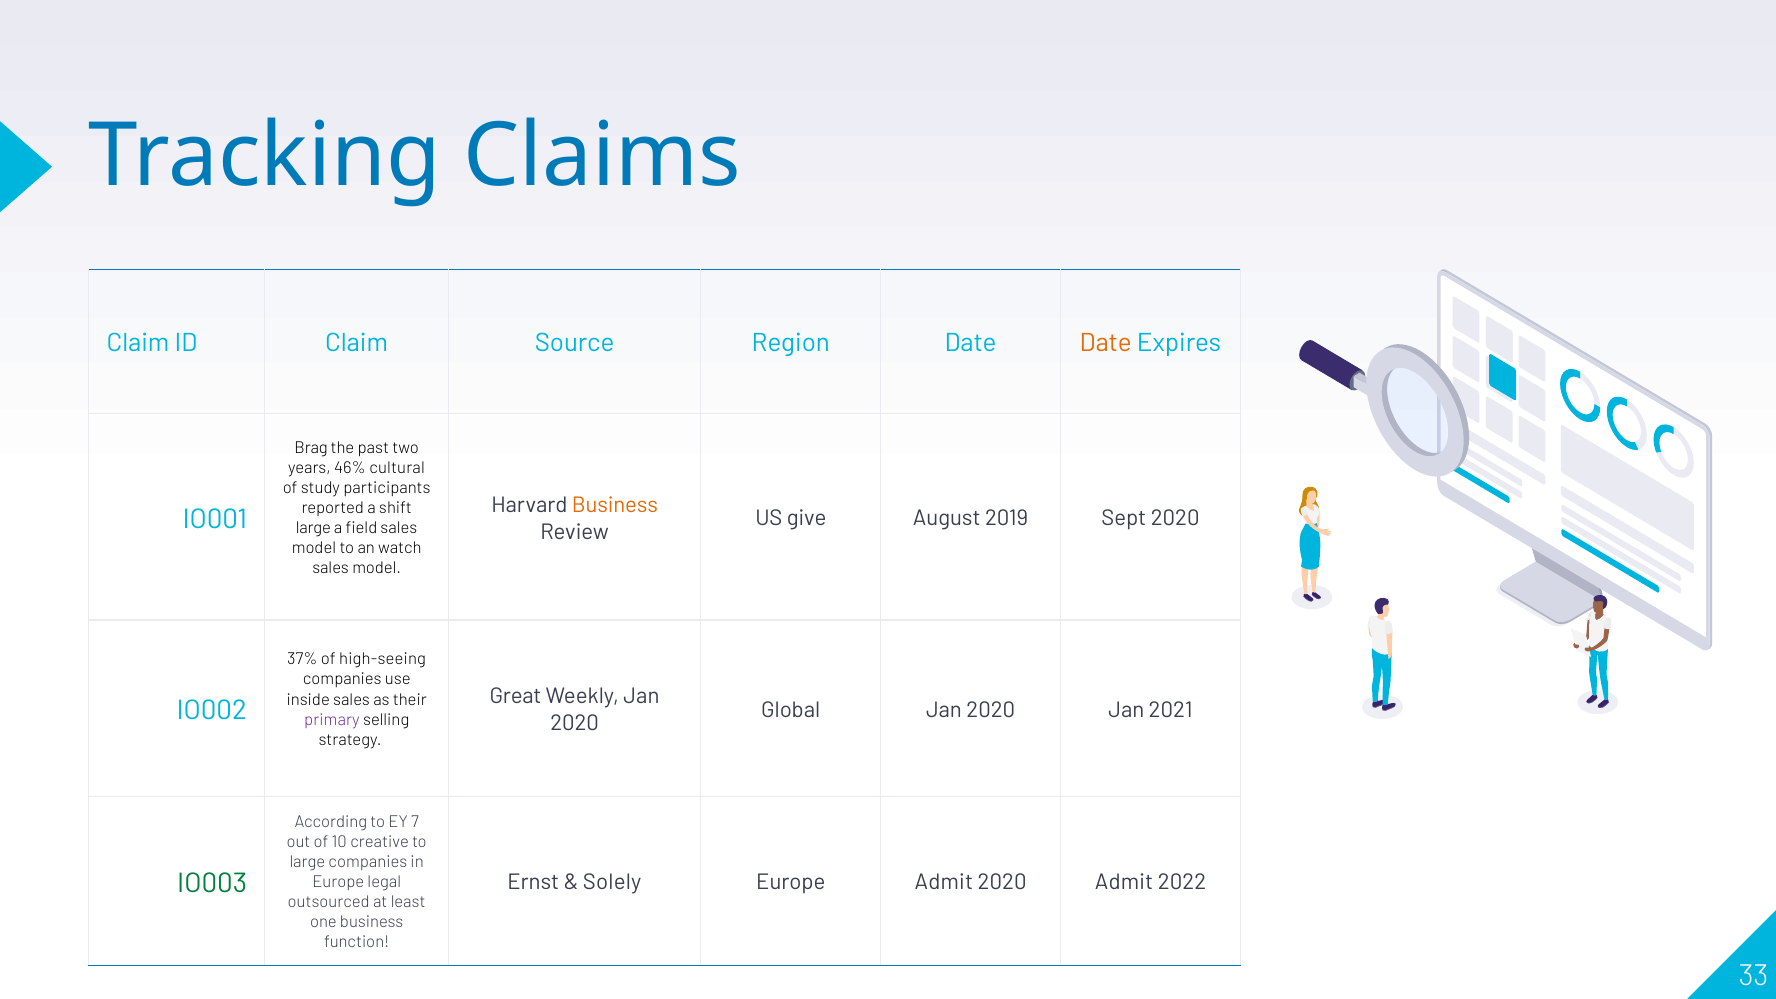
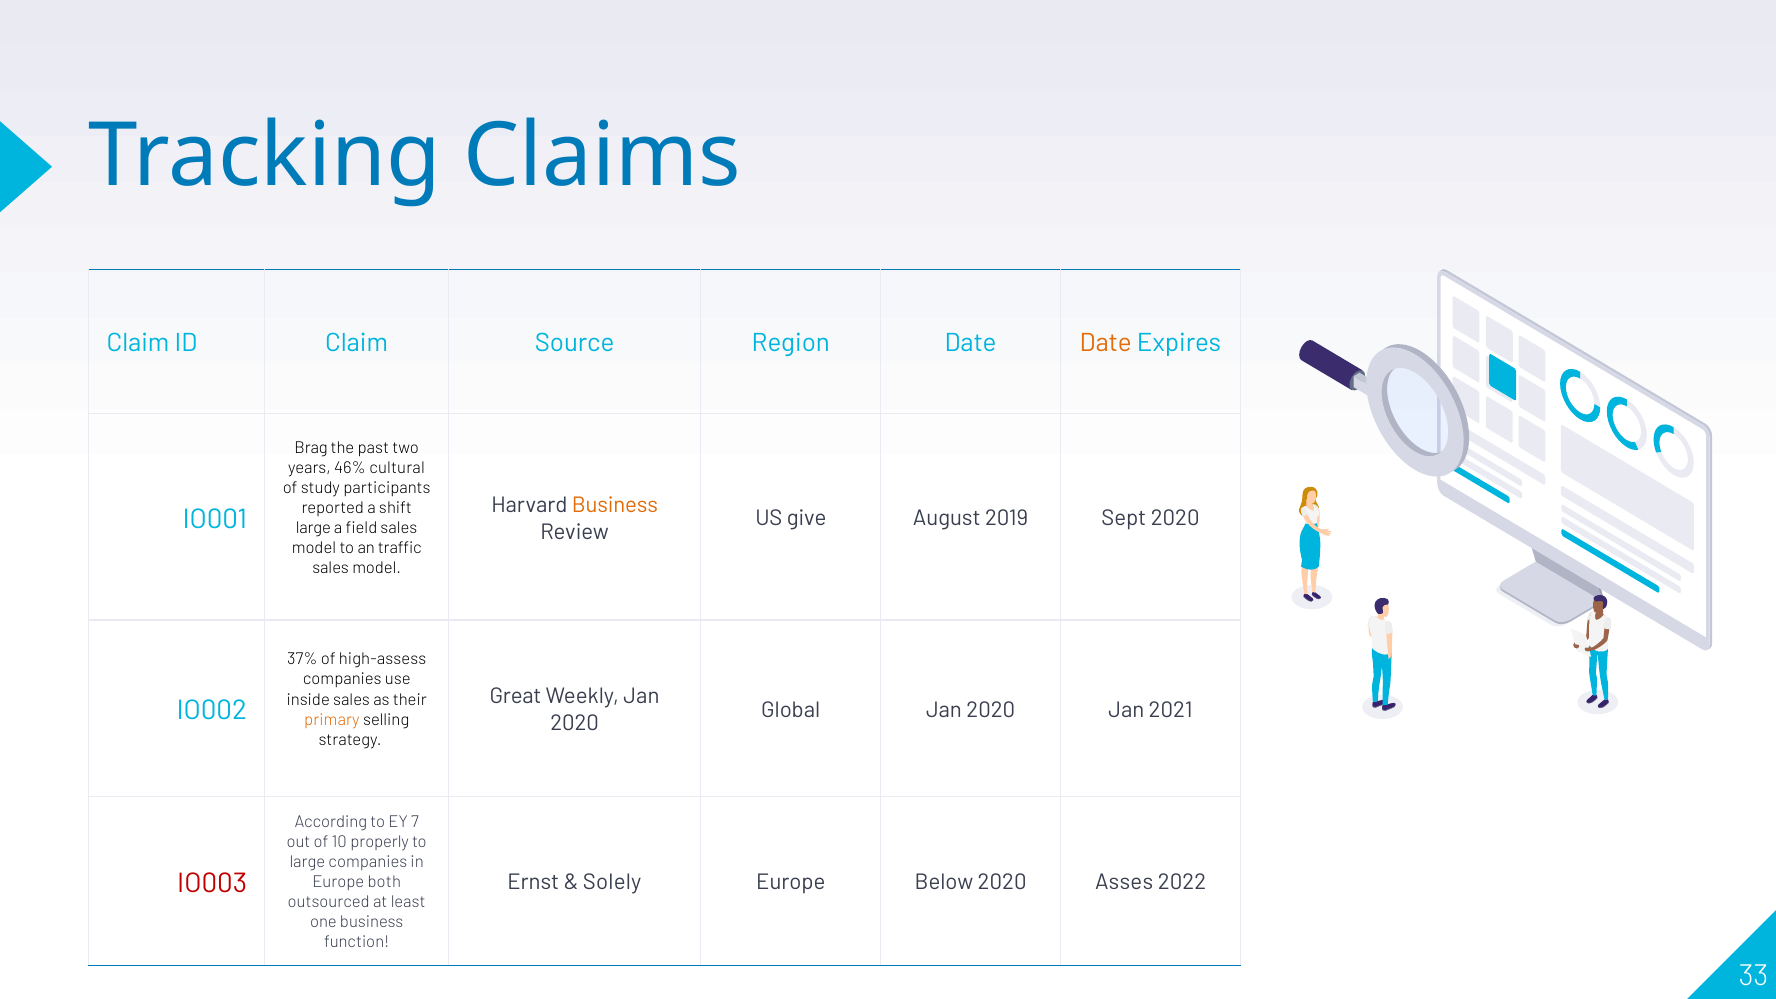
watch: watch -> traffic (400, 548)
high-seeing: high-seeing -> high-assess (383, 659)
primary colour: purple -> orange (332, 720)
creative: creative -> properly (380, 842)
IO003 colour: green -> red (212, 883)
Europe Admit: Admit -> Below (944, 883)
2020 Admit: Admit -> Asses (1124, 883)
legal: legal -> both (384, 882)
